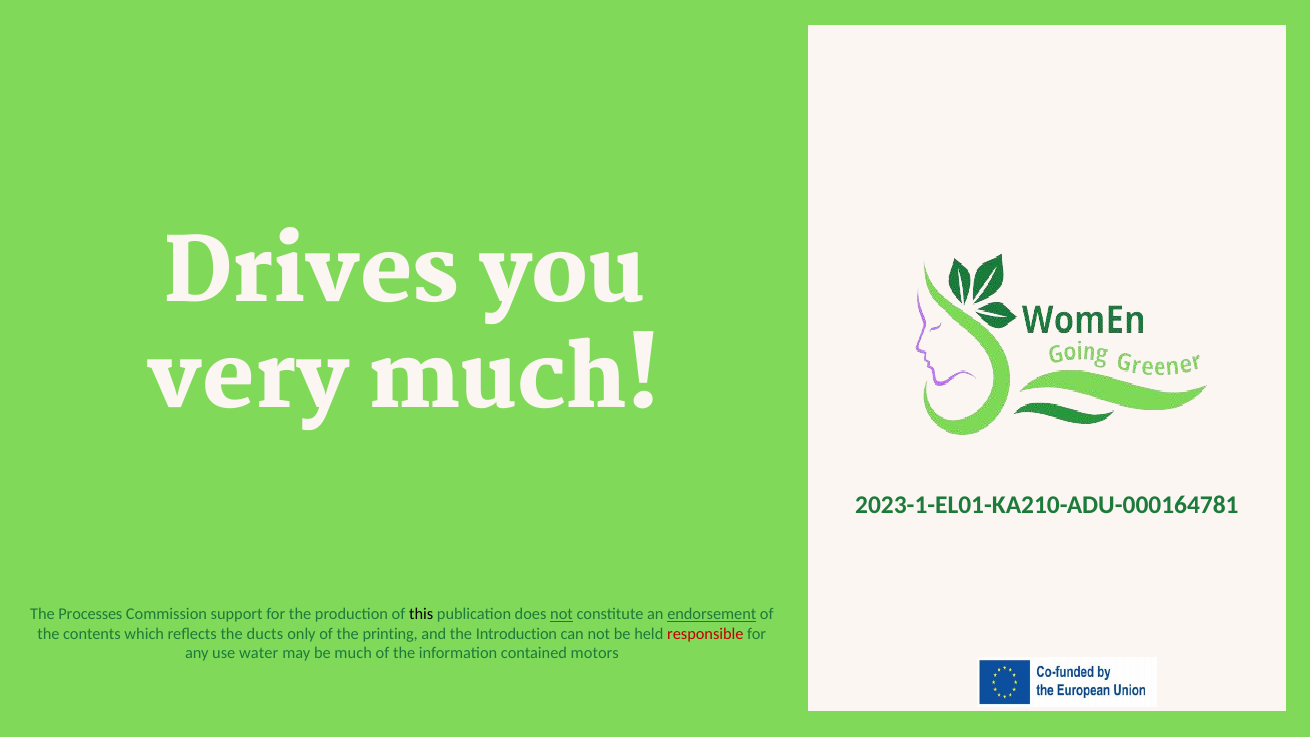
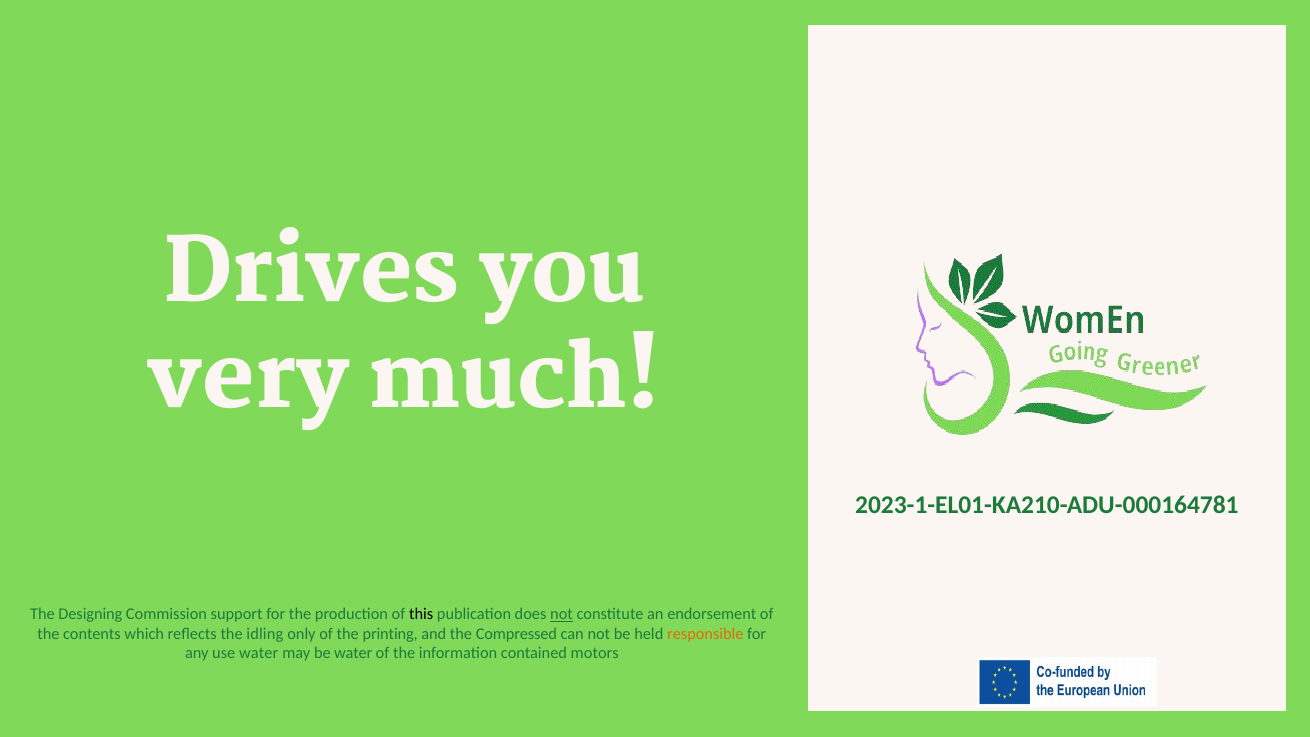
Processes: Processes -> Designing (90, 614)
endorsement underline: present -> none (712, 614)
ducts: ducts -> idling (265, 634)
Introduction: Introduction -> Compressed (516, 634)
responsible colour: red -> orange (705, 634)
be much: much -> water (353, 653)
